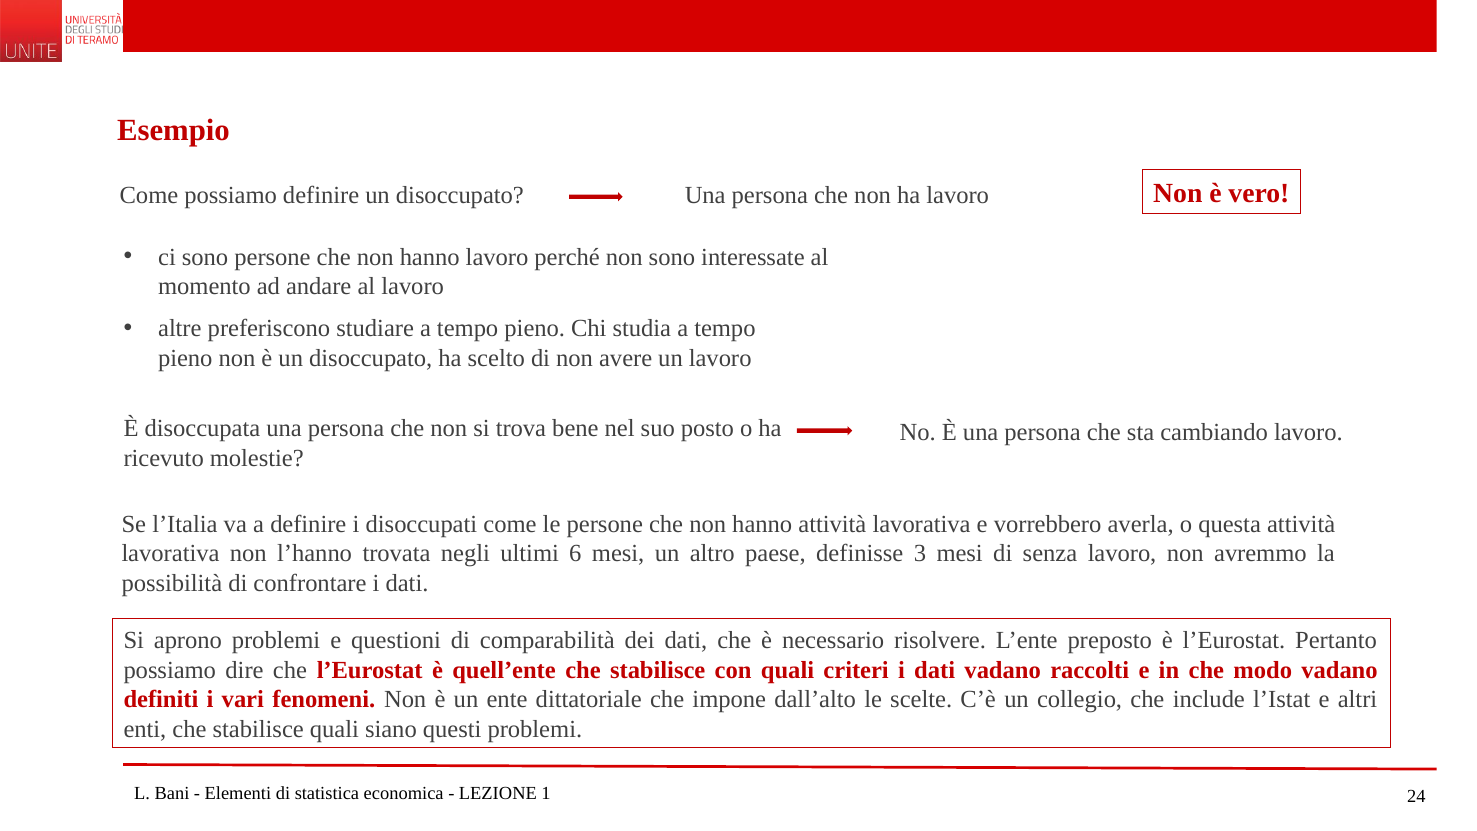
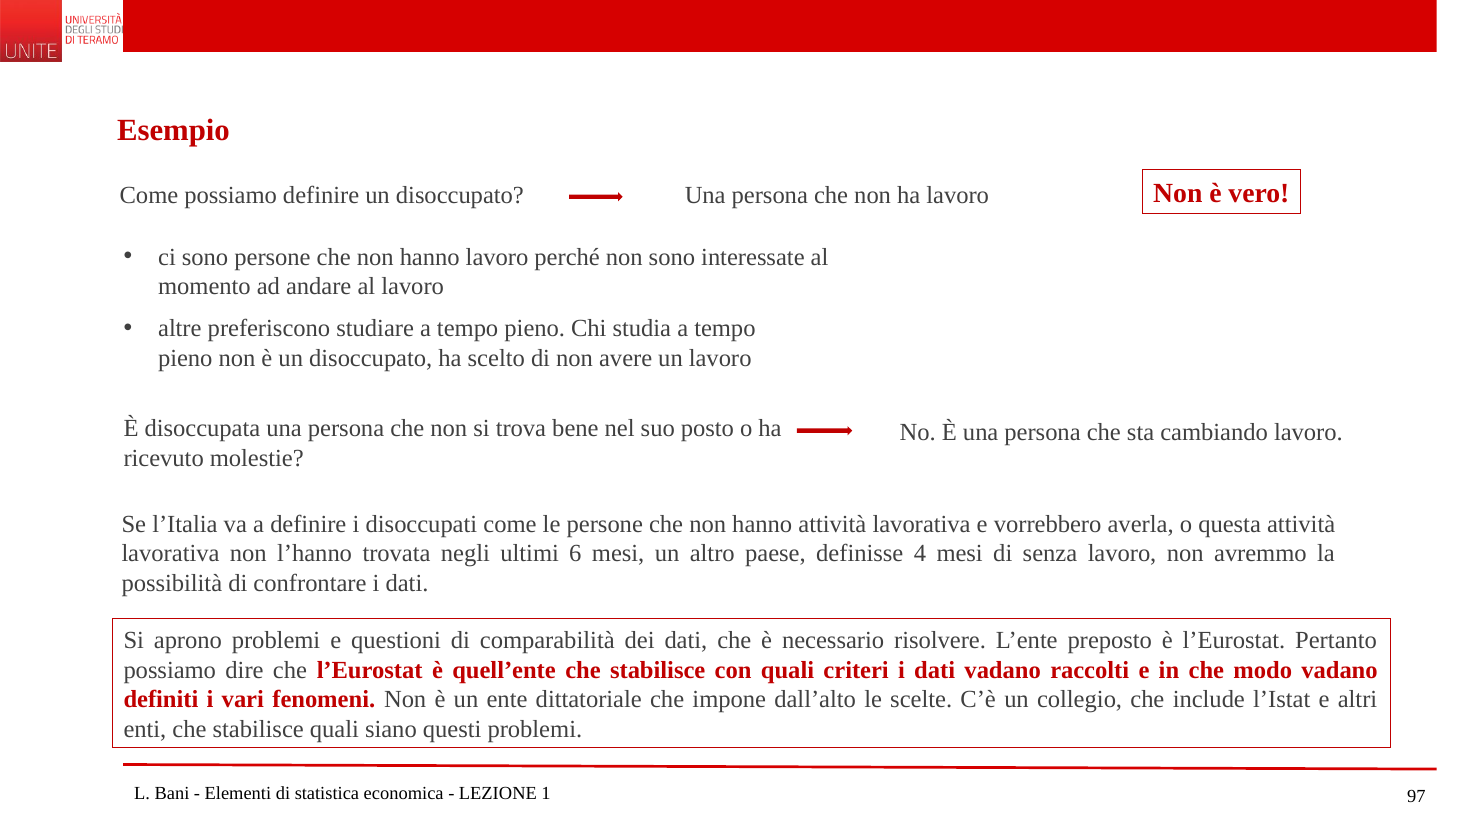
3: 3 -> 4 (920, 553)
24: 24 -> 97 (1416, 796)
